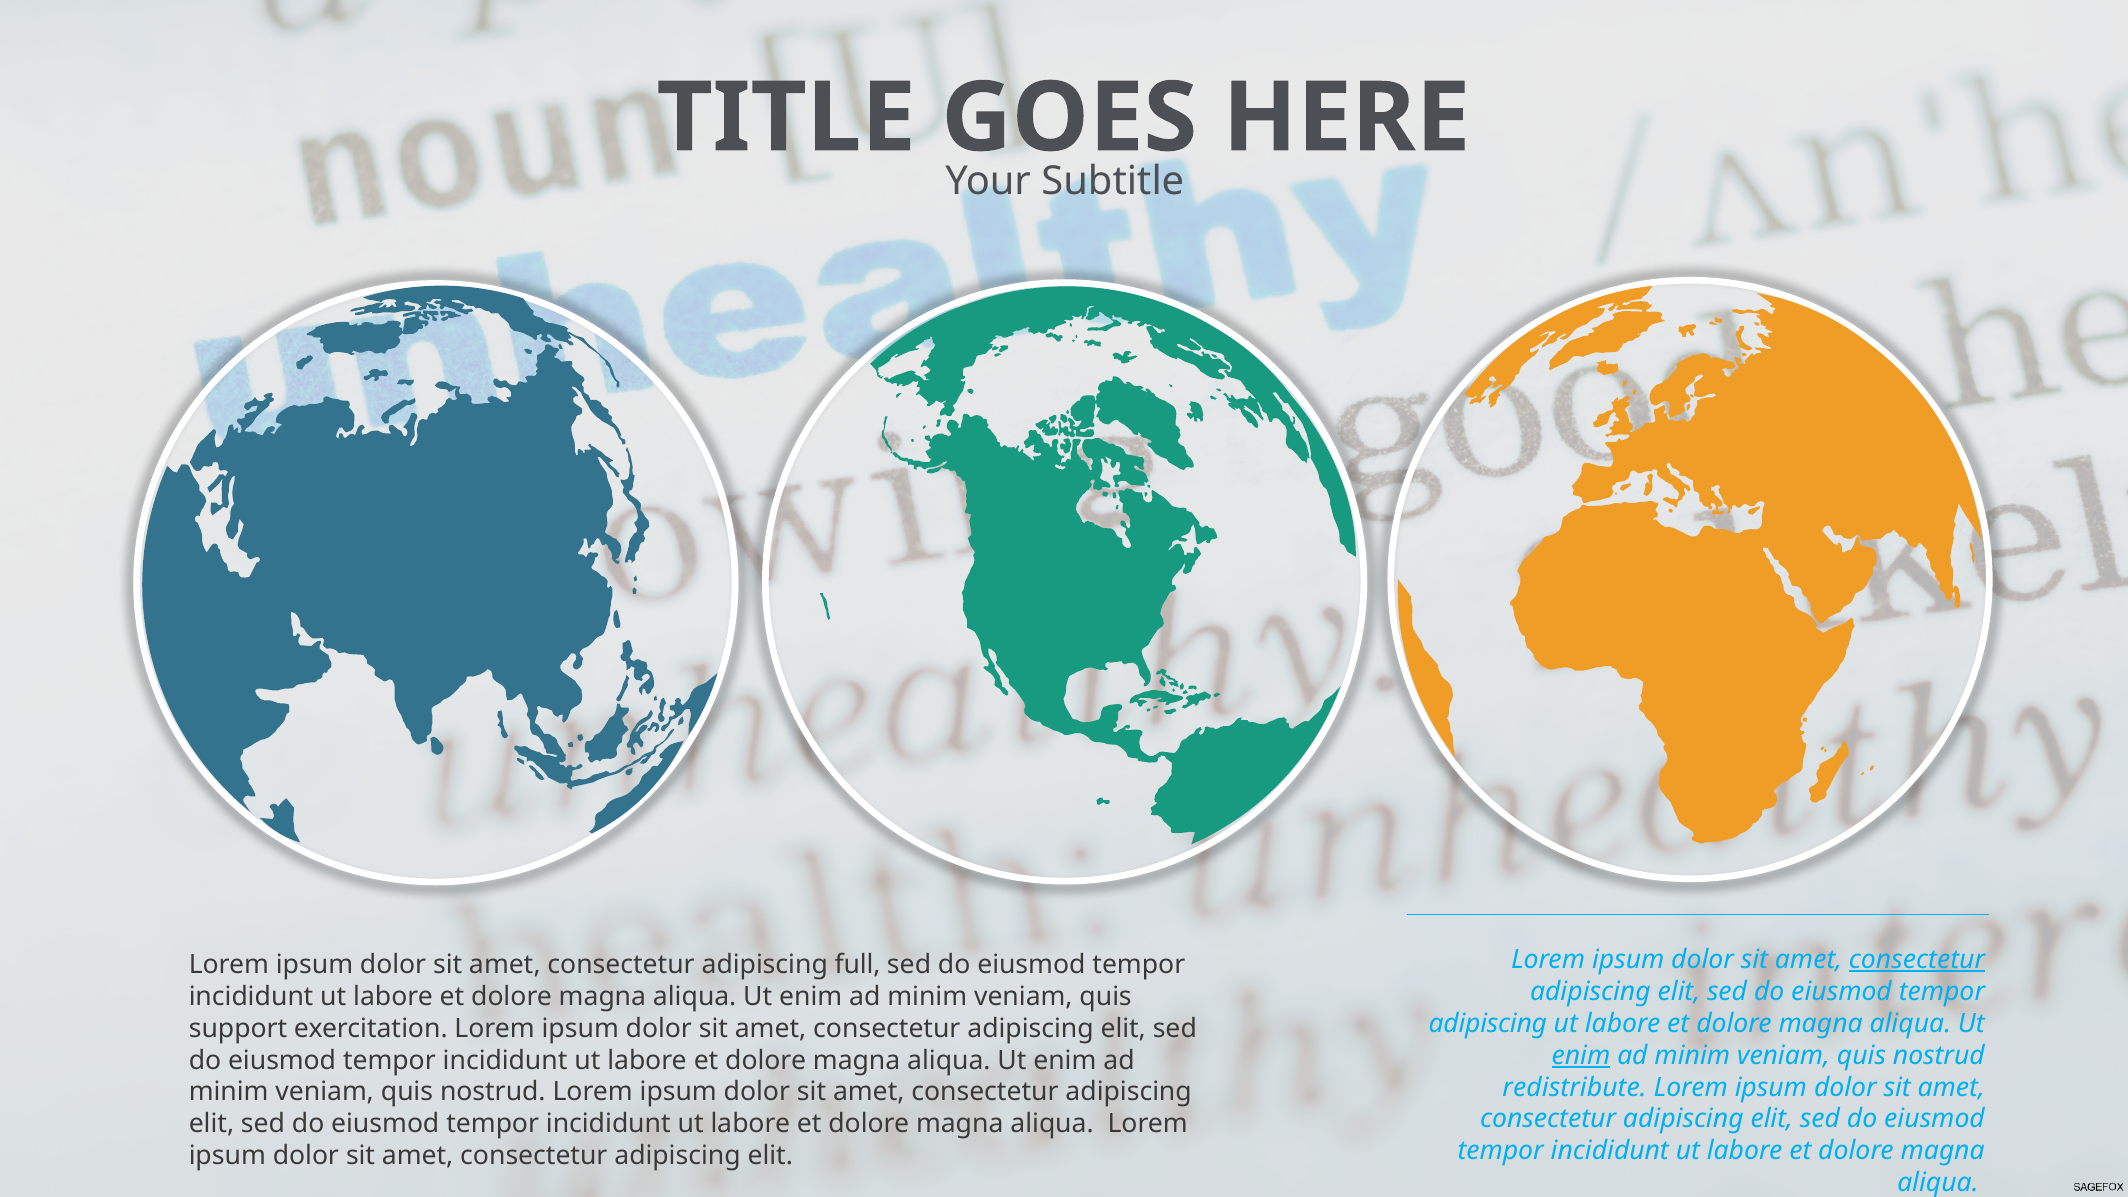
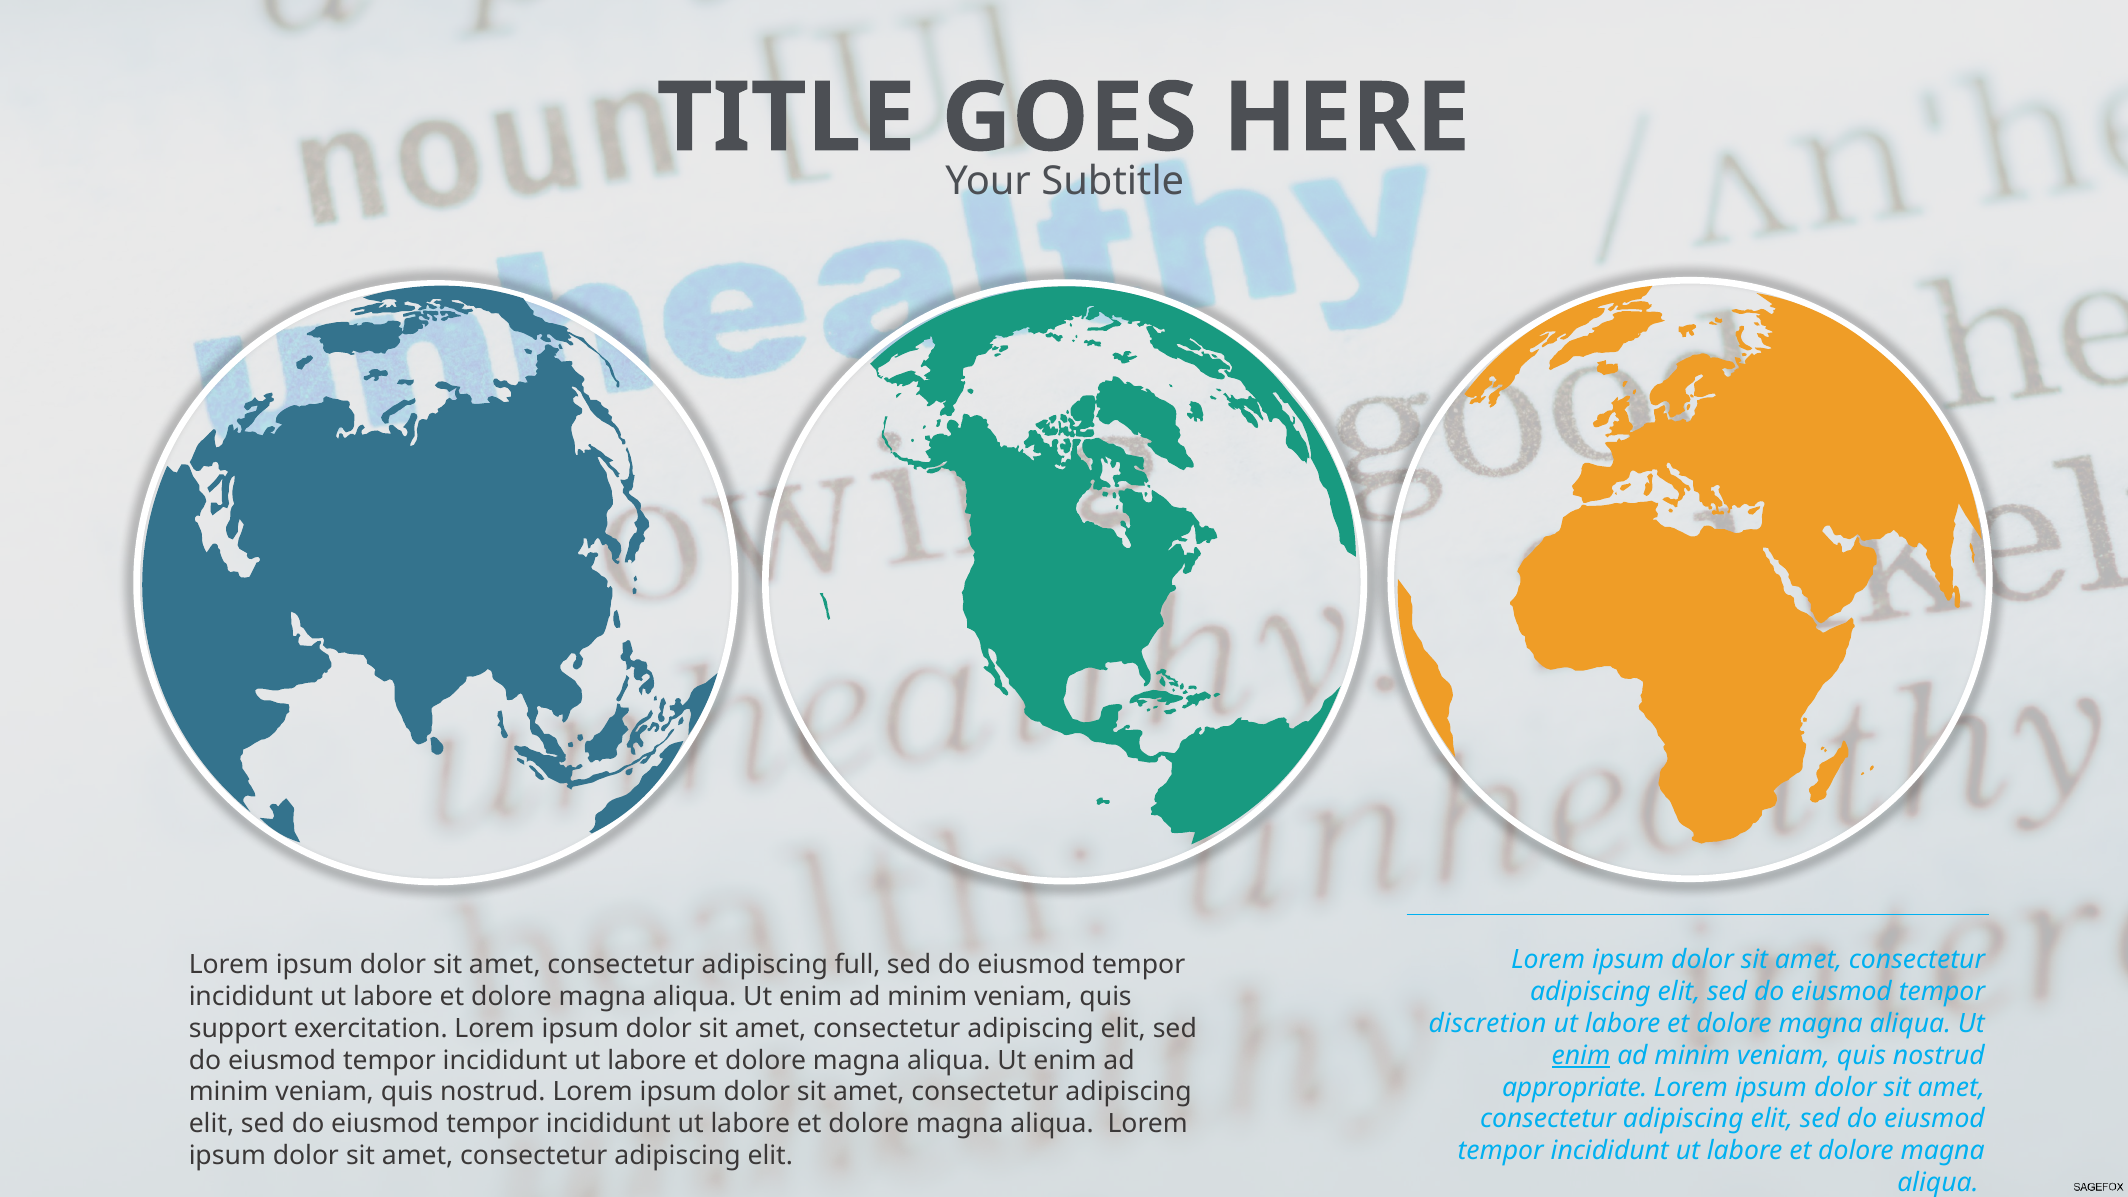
consectetur underline: present -> none (1917, 960)
adipiscing: adipiscing -> discretion (1488, 1023)
redistribute: redistribute -> appropriate (1575, 1087)
